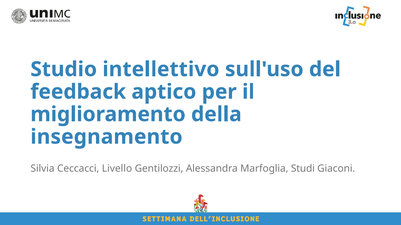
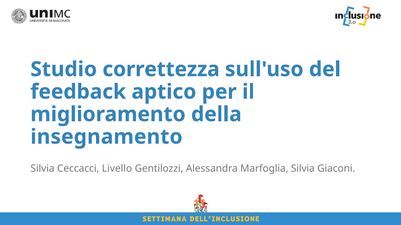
intellettivo: intellettivo -> correttezza (161, 69)
Marfoglia Studi: Studi -> Silvia (303, 169)
